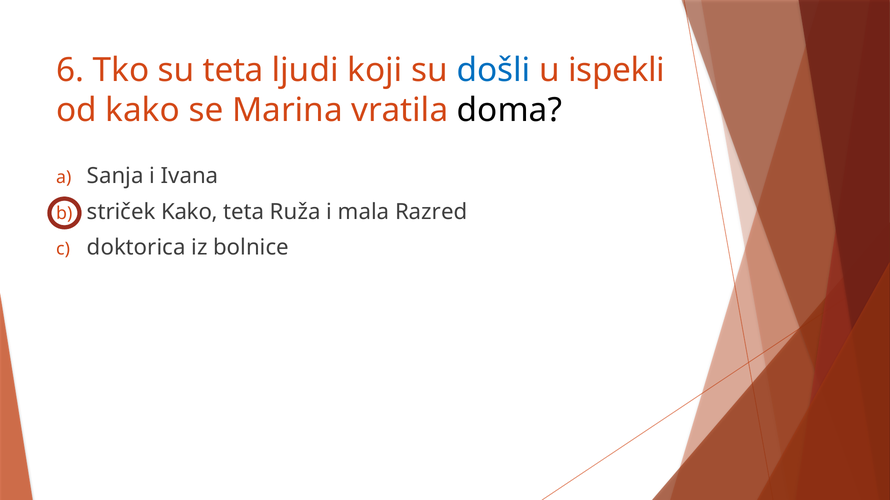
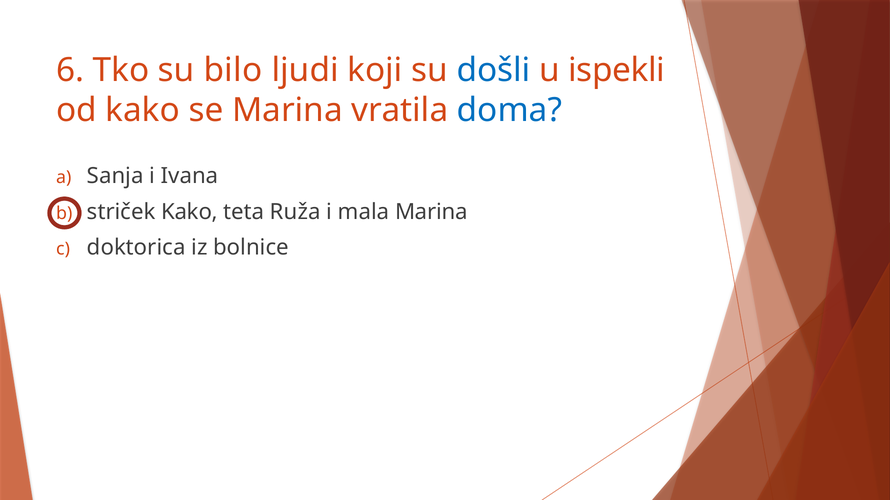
su teta: teta -> bilo (233, 70)
doma colour: black -> blue (509, 110)
mala Razred: Razred -> Marina (431, 212)
